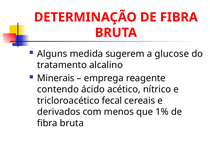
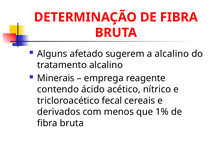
medida: medida -> afetado (86, 54)
a glucose: glucose -> alcalino (172, 54)
